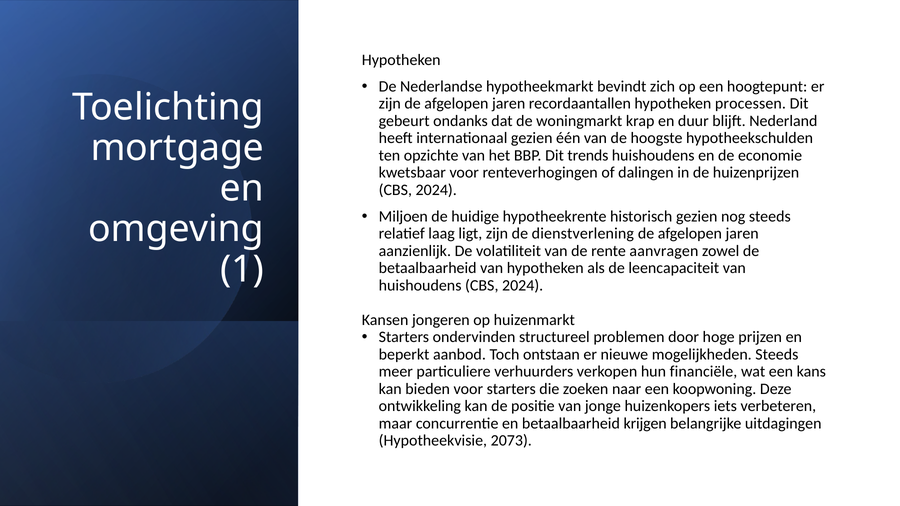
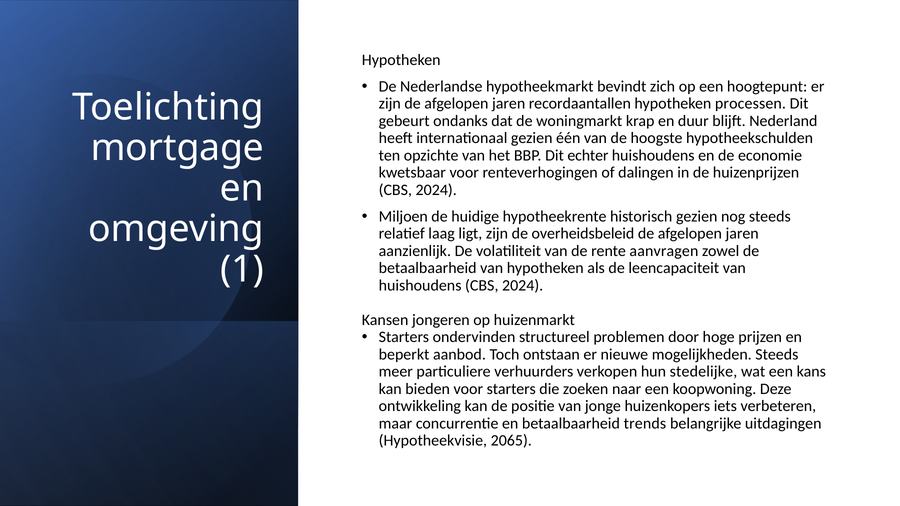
trends: trends -> echter (588, 155)
dienstverlening: dienstverlening -> overheidsbeleid (583, 234)
financiële: financiële -> stedelijke (703, 372)
krijgen: krijgen -> trends (645, 423)
2073: 2073 -> 2065 (511, 441)
